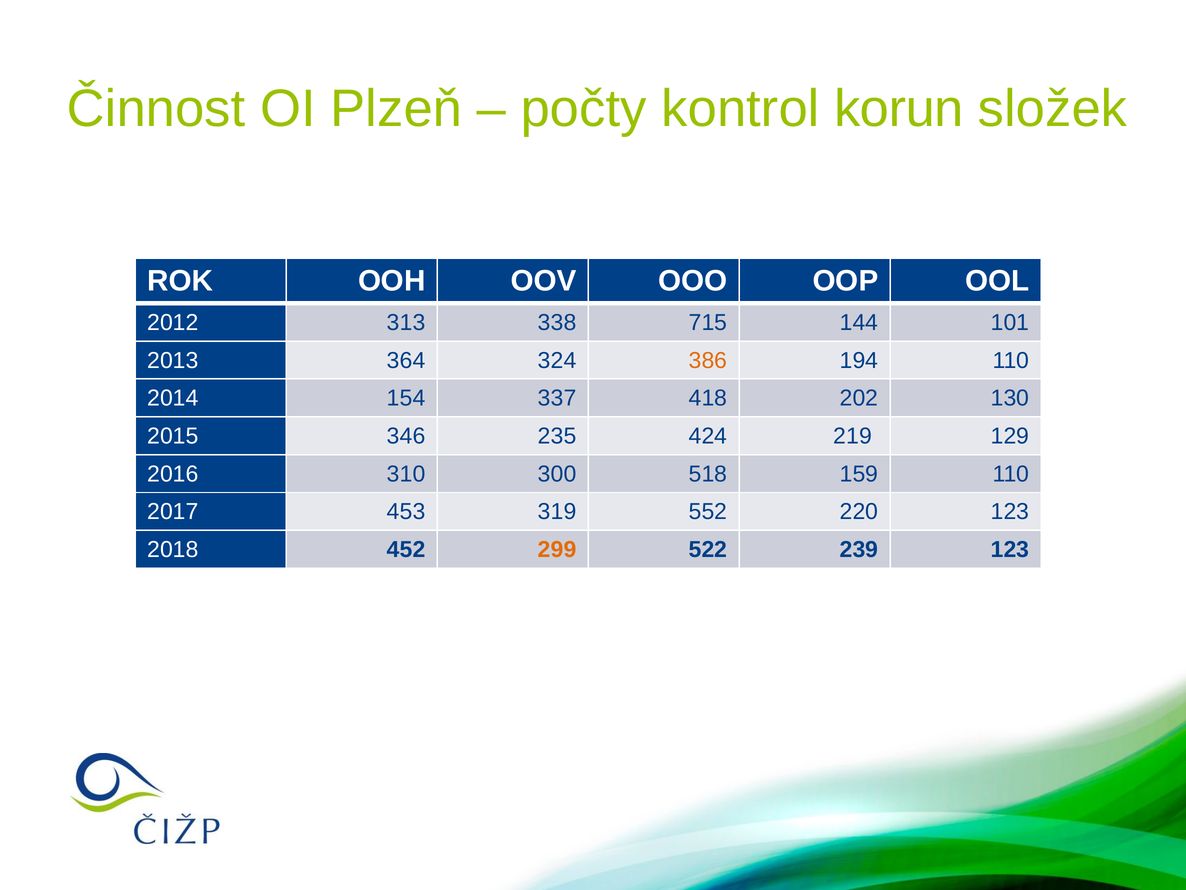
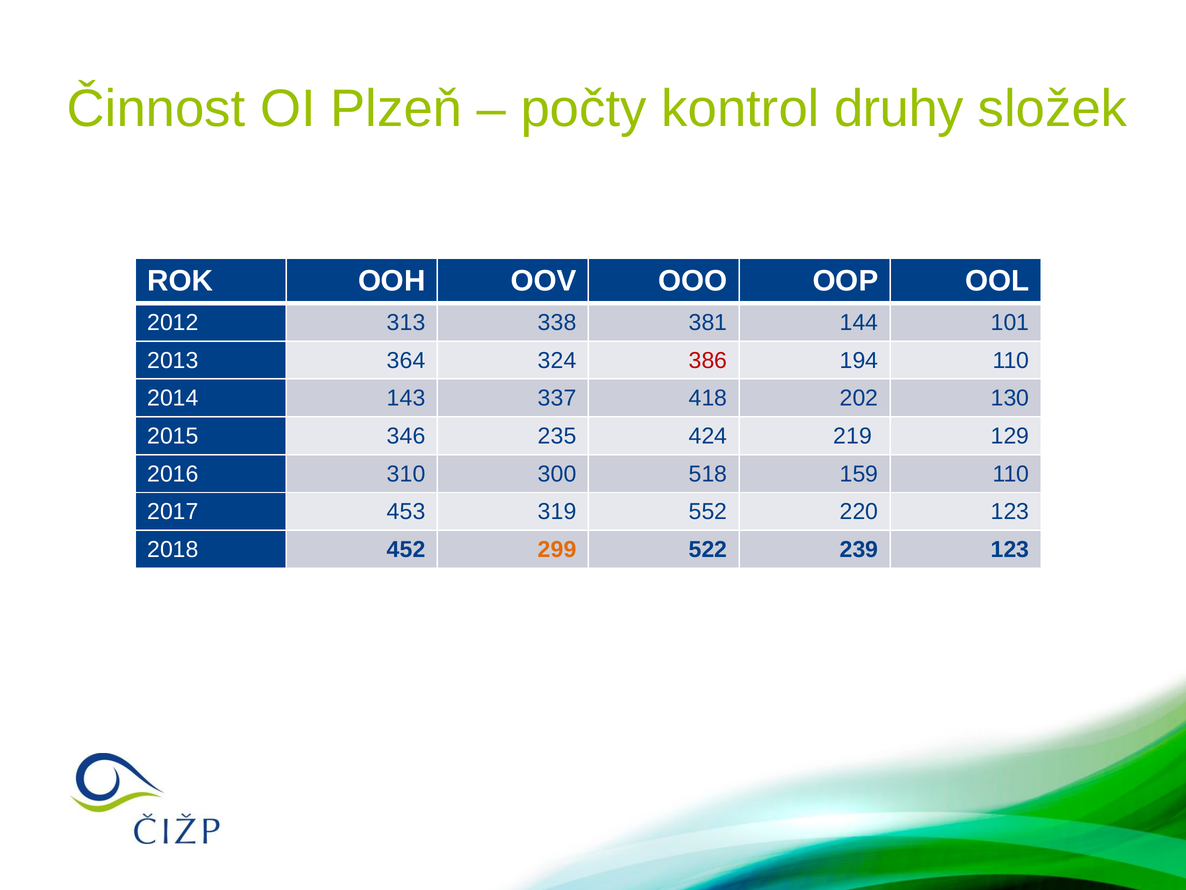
korun: korun -> druhy (899, 109)
715: 715 -> 381 (708, 322)
386 colour: orange -> red (708, 360)
154: 154 -> 143 (406, 398)
